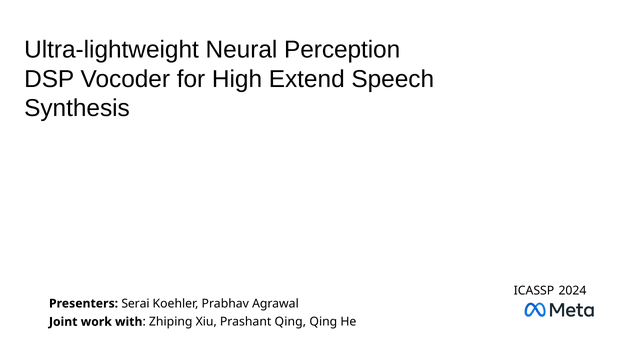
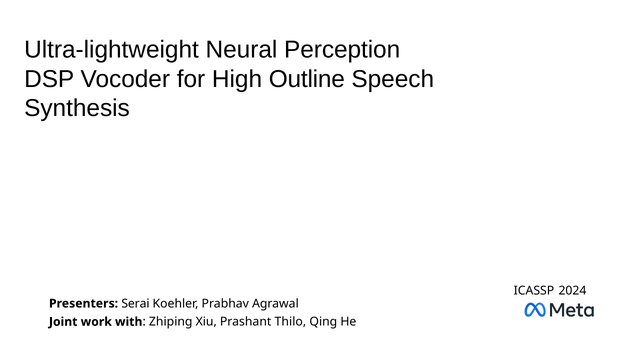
Extend: Extend -> Outline (307, 79)
Prashant Qing: Qing -> Thilo (290, 322)
